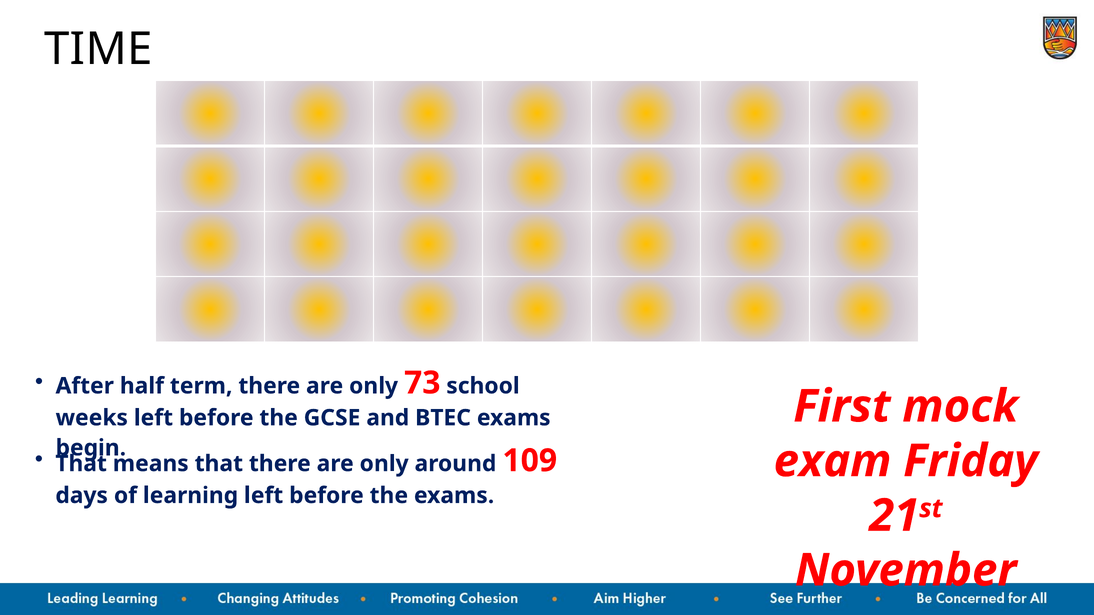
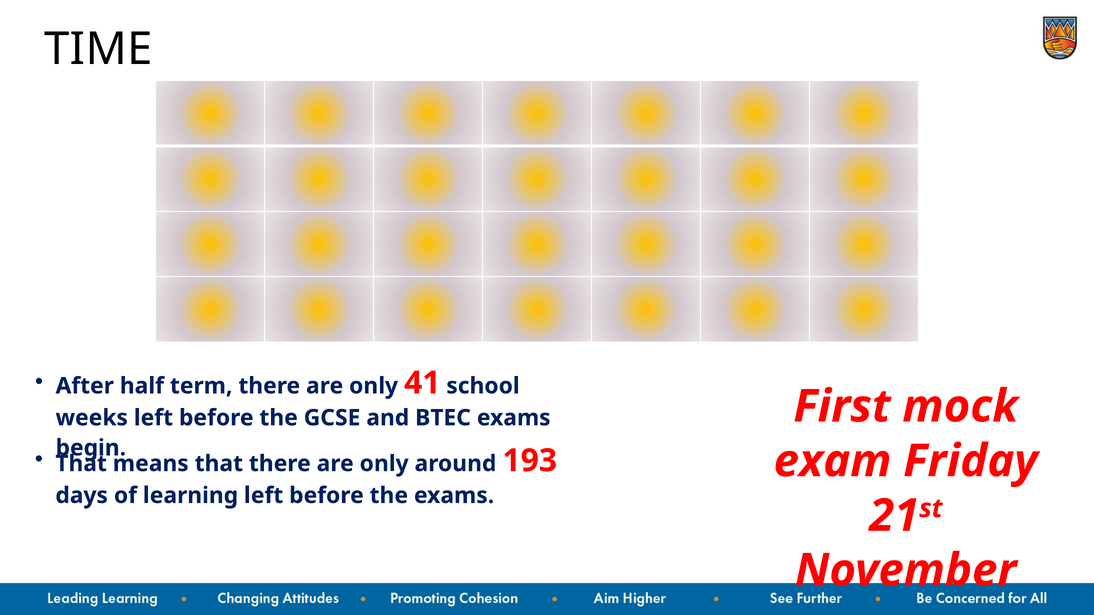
73: 73 -> 41 (422, 383)
109: 109 -> 193 (530, 461)
